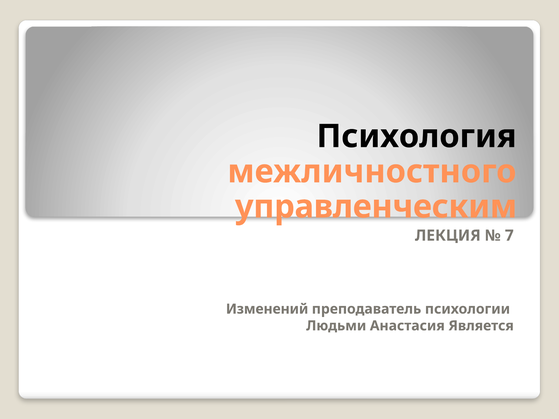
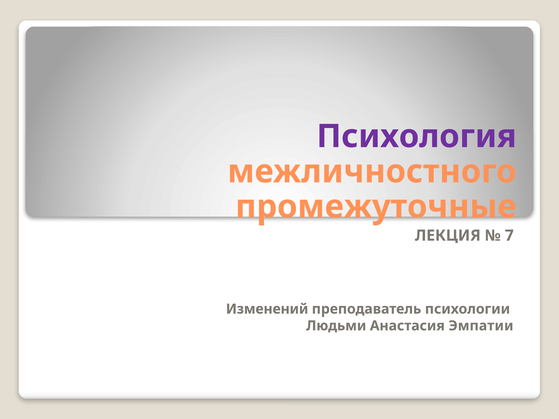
Психология colour: black -> purple (417, 136)
управленческим: управленческим -> промежуточные (376, 207)
Является: Является -> Эмпатии (481, 326)
